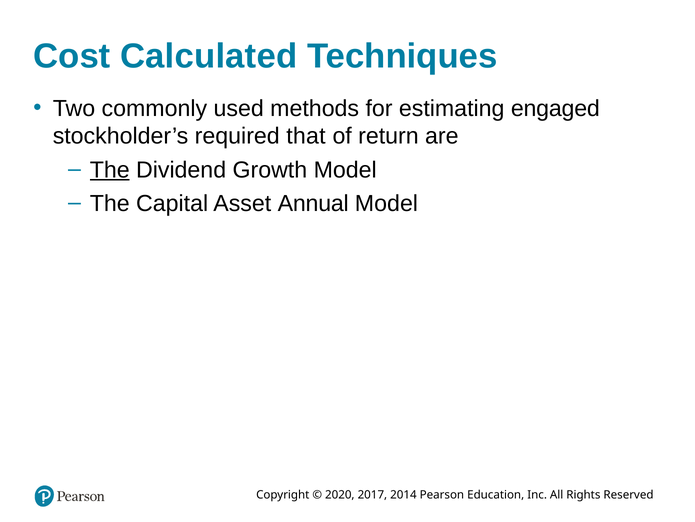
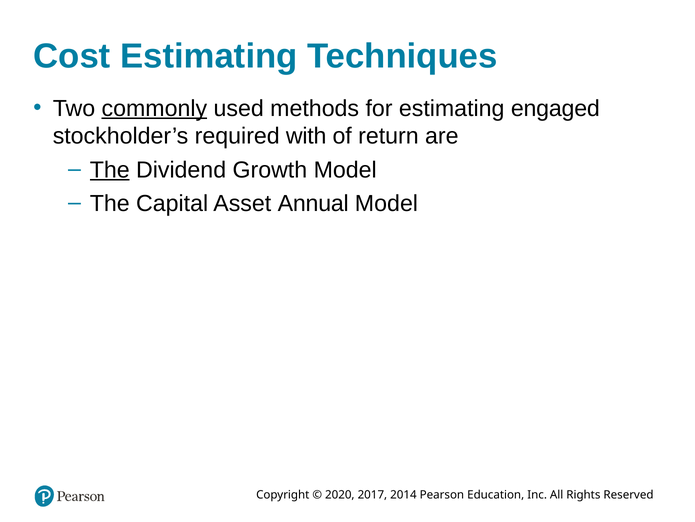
Cost Calculated: Calculated -> Estimating (209, 56)
commonly underline: none -> present (154, 108)
that: that -> with (306, 136)
